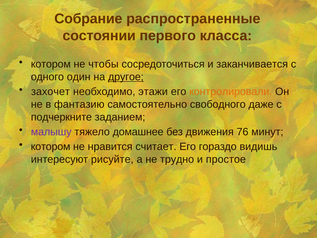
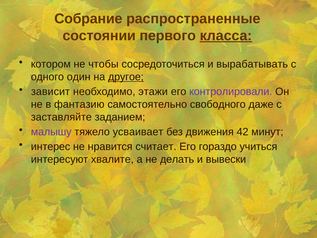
класса underline: none -> present (226, 36)
заканчивается: заканчивается -> вырабатывать (252, 64)
захочет: захочет -> зависит (50, 92)
контролировали colour: orange -> purple (231, 92)
подчеркните: подчеркните -> заставляйте (61, 117)
домашнее: домашнее -> усваивает (138, 132)
76: 76 -> 42 (243, 132)
котором: котором -> интерес (51, 147)
видишь: видишь -> учиться (258, 147)
рисуйте: рисуйте -> хвалите (112, 159)
трудно: трудно -> делать (177, 159)
простое: простое -> вывески (226, 159)
